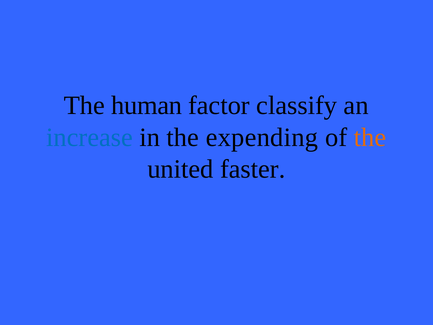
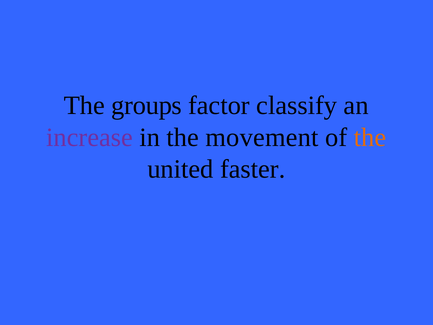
human: human -> groups (147, 105)
increase colour: blue -> purple (90, 137)
expending: expending -> movement (262, 137)
